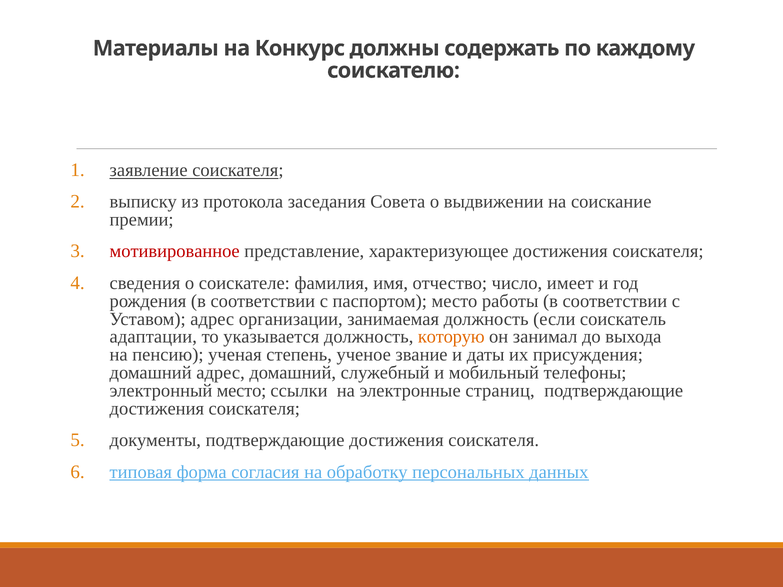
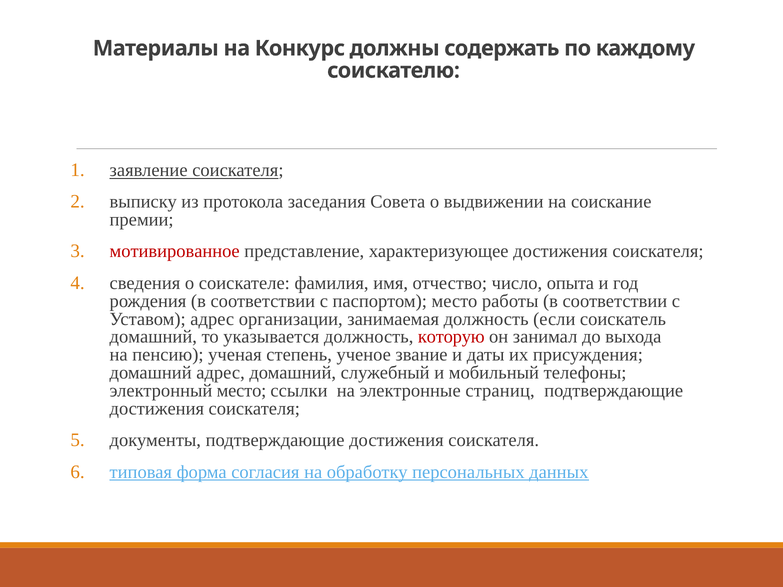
имеет: имеет -> опыта (570, 283)
адаптации: адаптации -> домашний (153, 337)
которую colour: orange -> red (451, 337)
